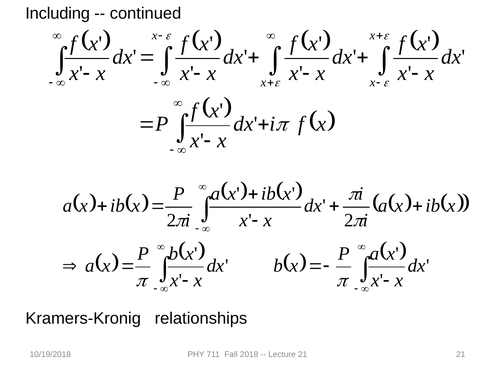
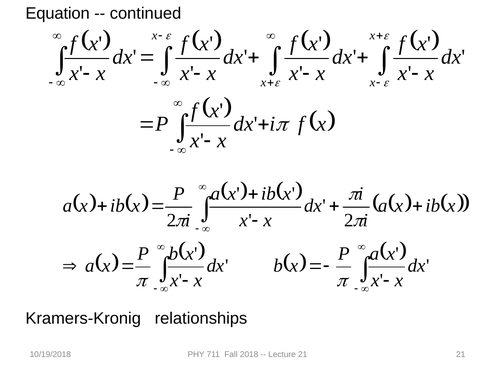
Including: Including -> Equation (58, 13)
